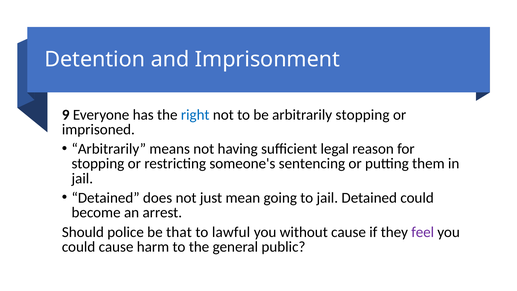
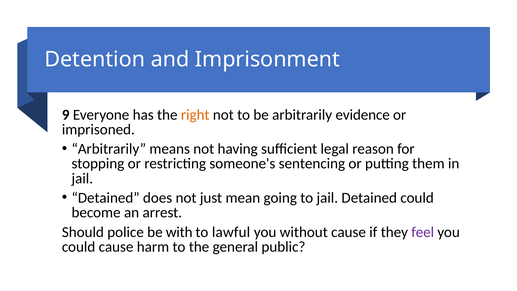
right colour: blue -> orange (195, 115)
arbitrarily stopping: stopping -> evidence (363, 115)
that: that -> with (179, 232)
